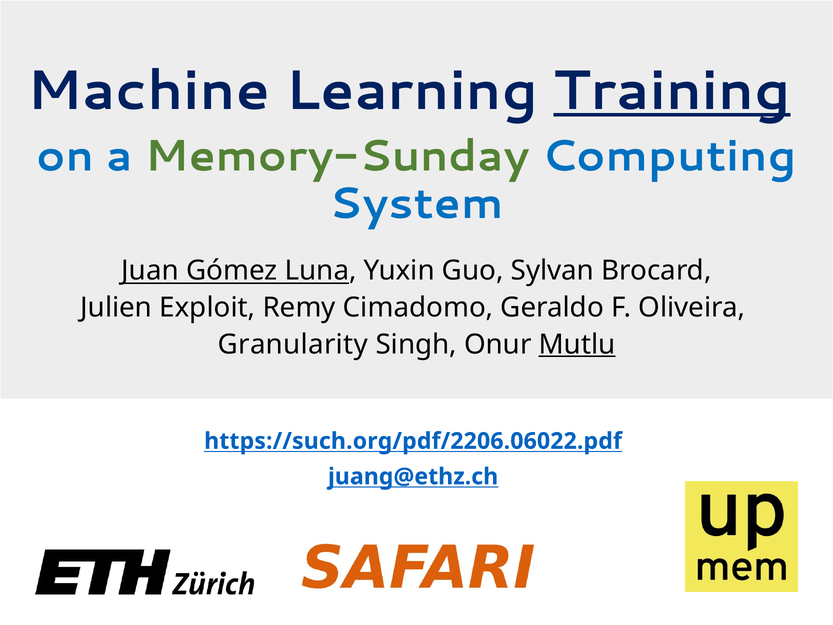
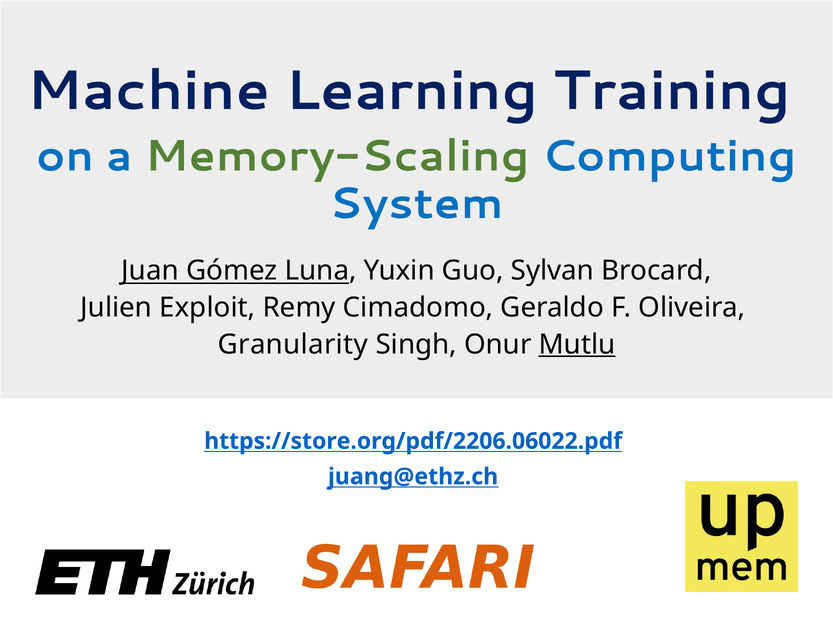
Training underline: present -> none (672, 91)
Memory-Sunday: Memory-Sunday -> Memory-Scaling (337, 156)
https://such.org/pdf/2206.06022.pdf: https://such.org/pdf/2206.06022.pdf -> https://store.org/pdf/2206.06022.pdf (413, 441)
